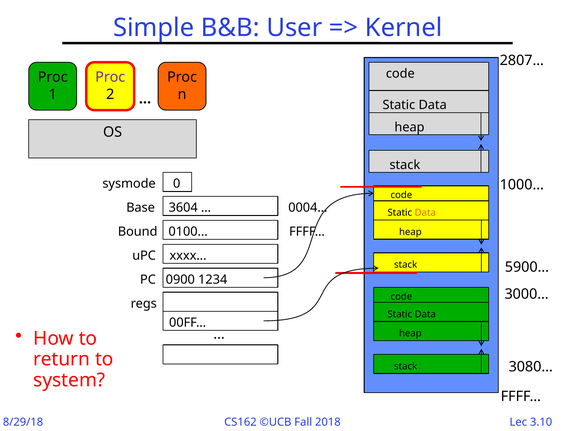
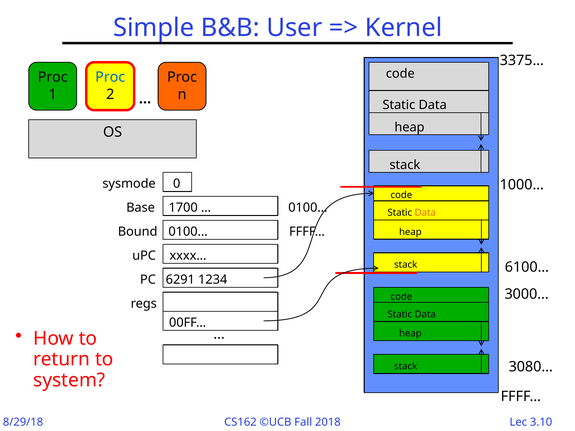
2807…: 2807… -> 3375… (522, 60)
Proc colour: purple -> blue (110, 77)
3604: 3604 -> 1700 (183, 208)
0004…: 0004… -> 0100… (308, 208)
5900…: 5900… -> 6100… (527, 267)
0900: 0900 -> 6291 (180, 280)
